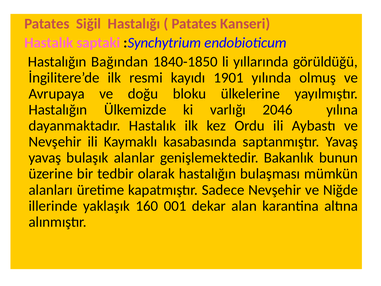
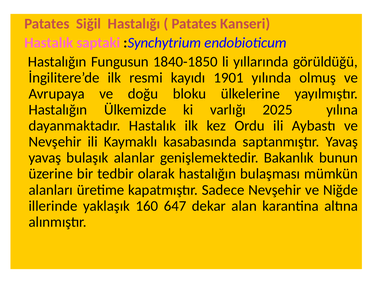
Bağından: Bağından -> Fungusun (120, 62)
2046: 2046 -> 2025 (278, 110)
001: 001 -> 647 (175, 206)
